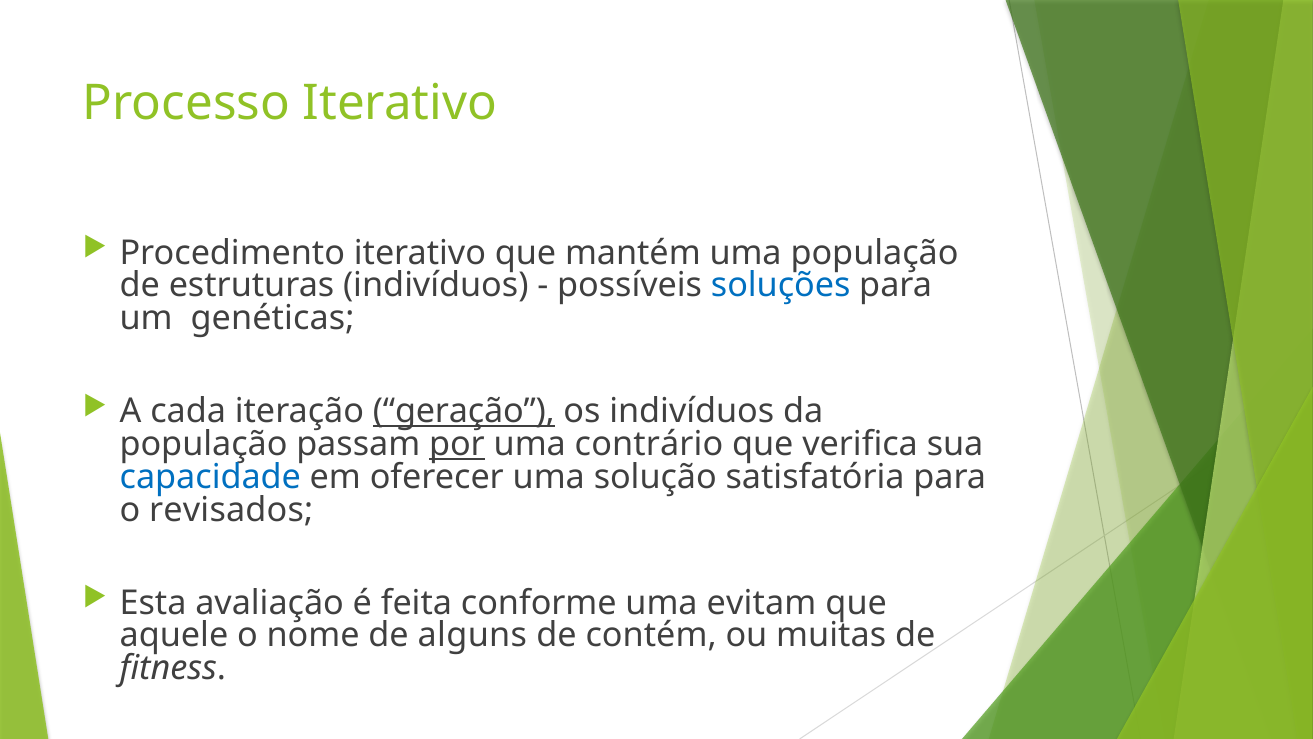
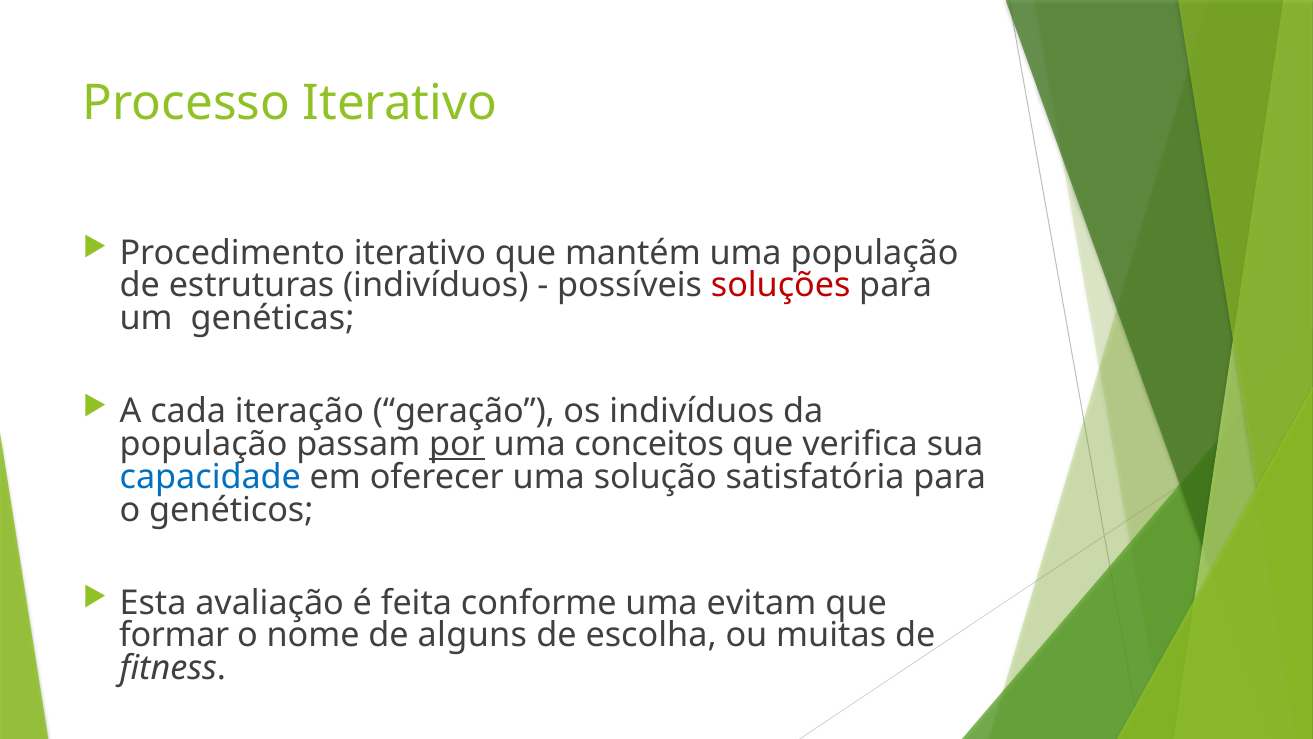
soluções colour: blue -> red (781, 285)
geração underline: present -> none (464, 411)
contrário: contrário -> conceitos (649, 444)
revisados: revisados -> genéticos (231, 510)
aquele: aquele -> formar (174, 635)
contém: contém -> escolha (651, 635)
